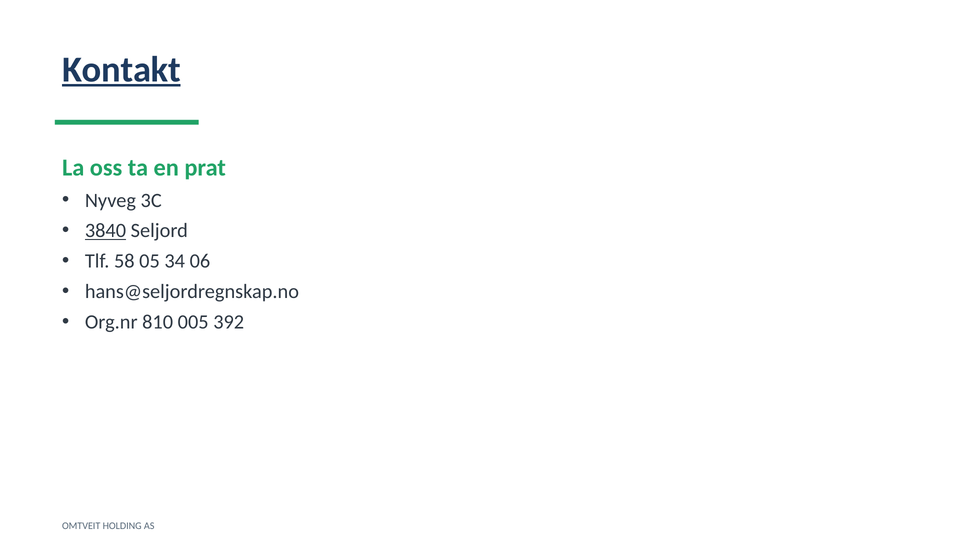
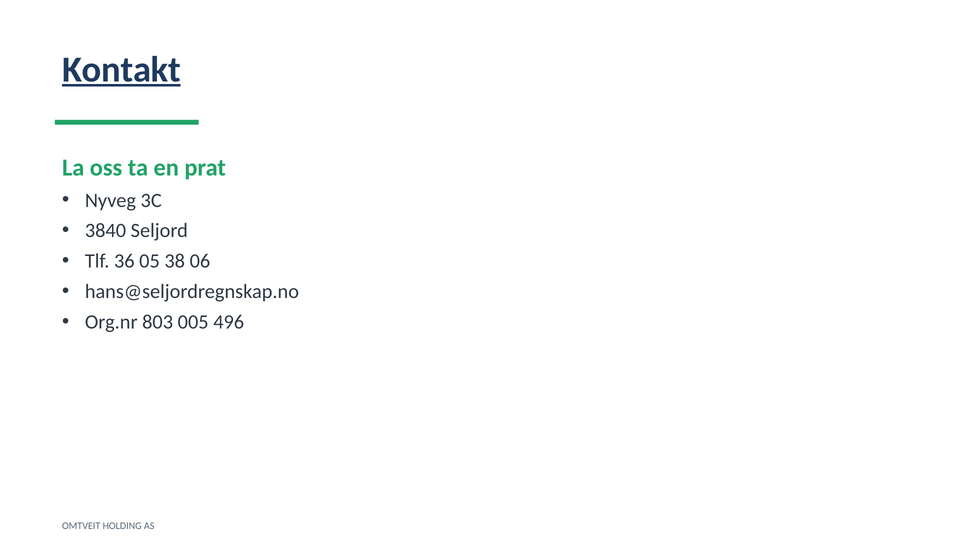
3840 underline: present -> none (105, 231)
58: 58 -> 36 (124, 261)
34: 34 -> 38 (175, 261)
810: 810 -> 803 (158, 322)
392: 392 -> 496 (229, 322)
